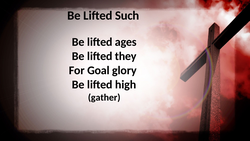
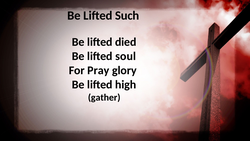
ages: ages -> died (126, 42)
they: they -> soul (126, 56)
Goal: Goal -> Pray (98, 70)
